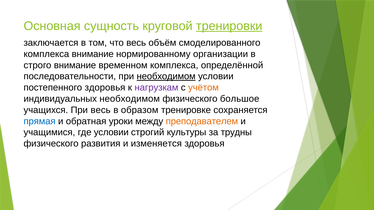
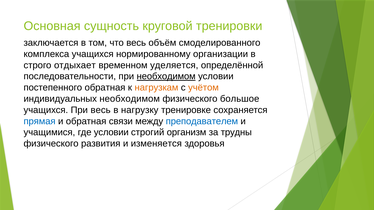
тренировки underline: present -> none (229, 26)
комплекса внимание: внимание -> учащихся (93, 54)
строго внимание: внимание -> отдыхает (75, 65)
временном комплекса: комплекса -> уделяется (174, 65)
постепенного здоровья: здоровья -> обратная (105, 88)
нагрузкам colour: purple -> orange (156, 88)
образом: образом -> нагрузку (140, 110)
уроки: уроки -> связи (121, 121)
преподавателем colour: orange -> blue (202, 121)
культуры: культуры -> организм (187, 133)
